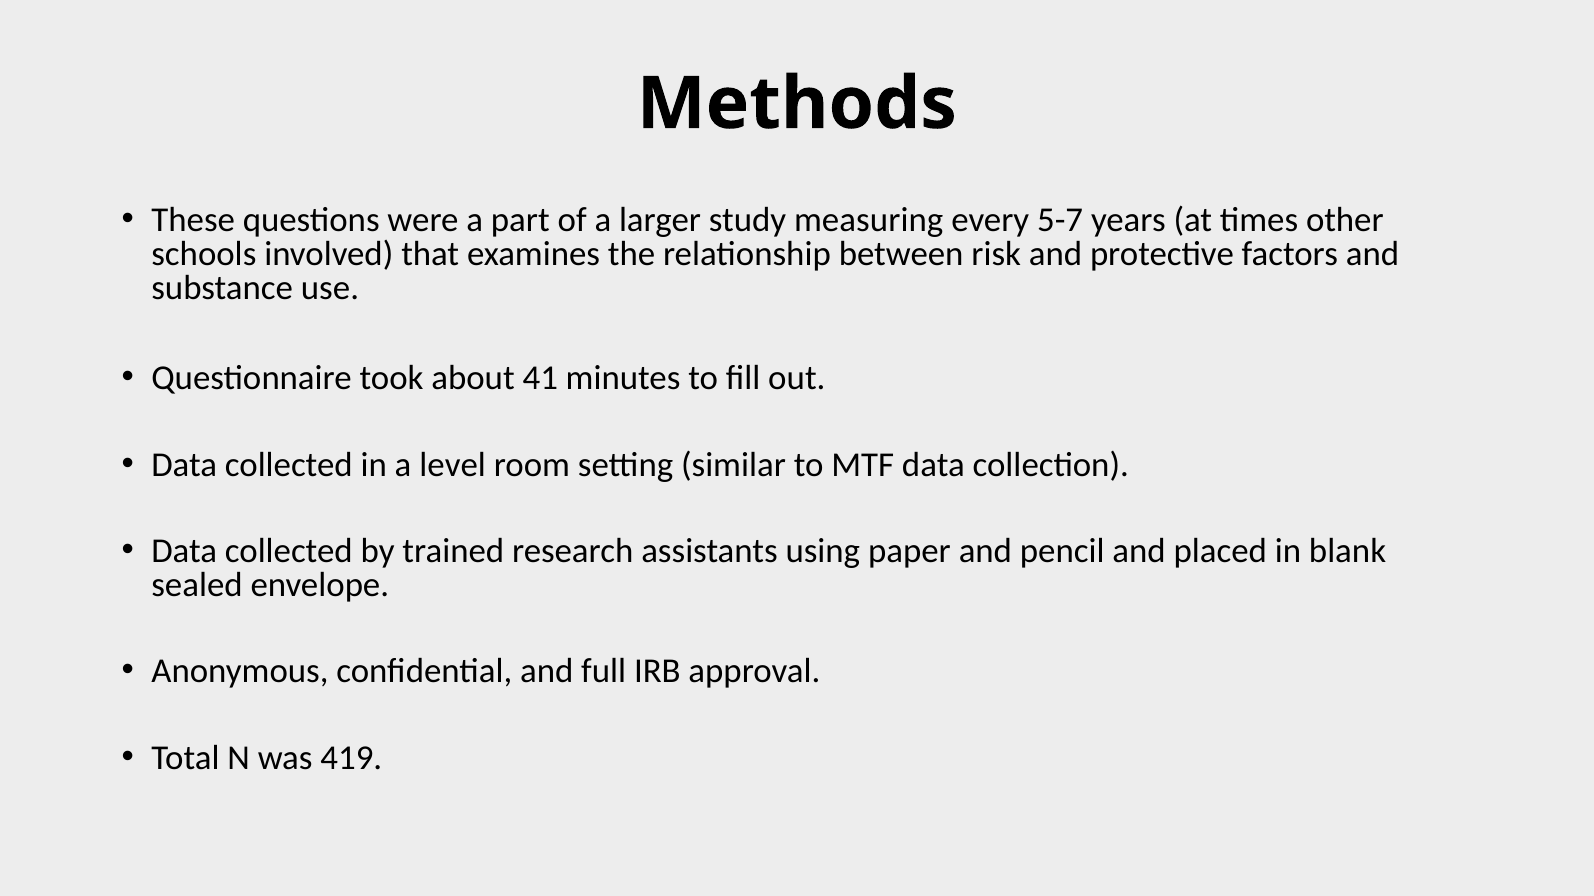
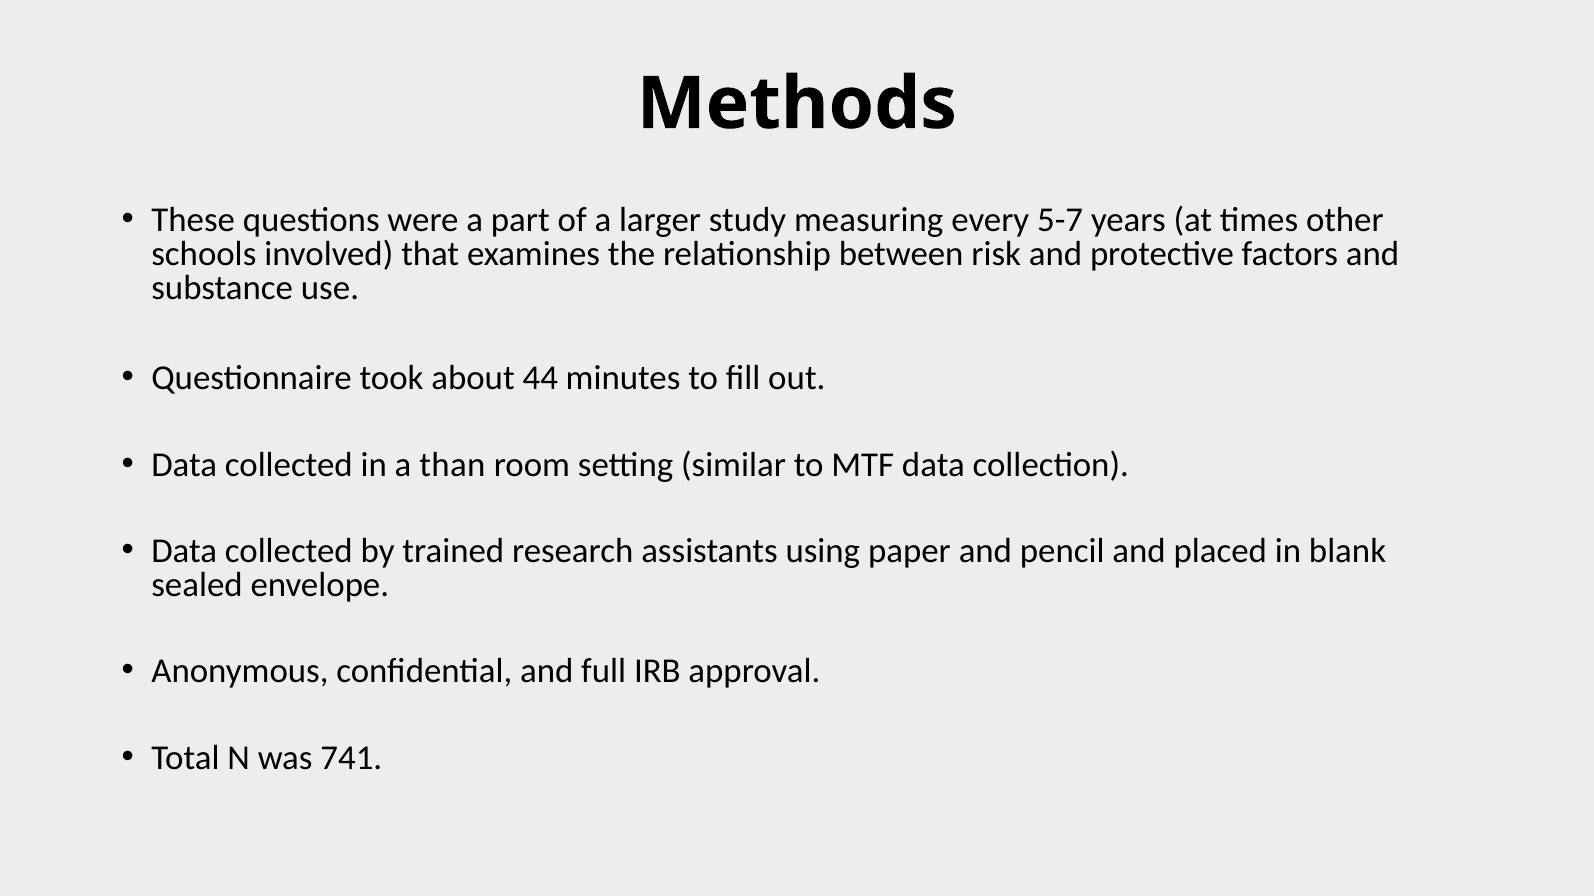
41: 41 -> 44 (540, 379)
level: level -> than (453, 465)
419: 419 -> 741 (351, 758)
